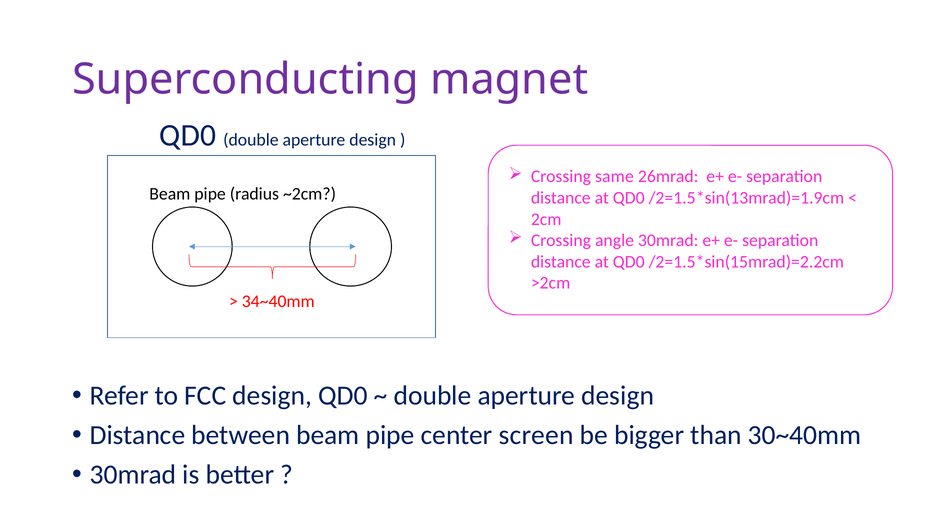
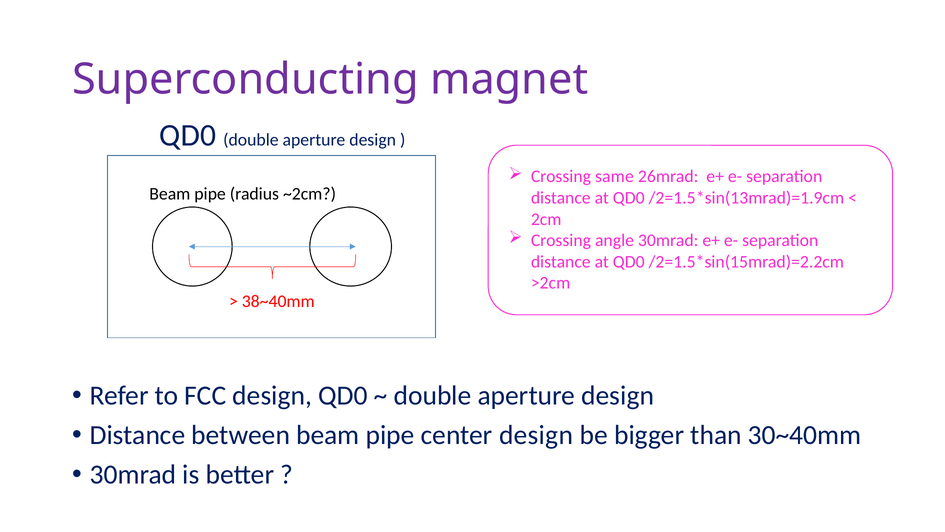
34~40mm: 34~40mm -> 38~40mm (278, 301)
center screen: screen -> design (536, 435)
